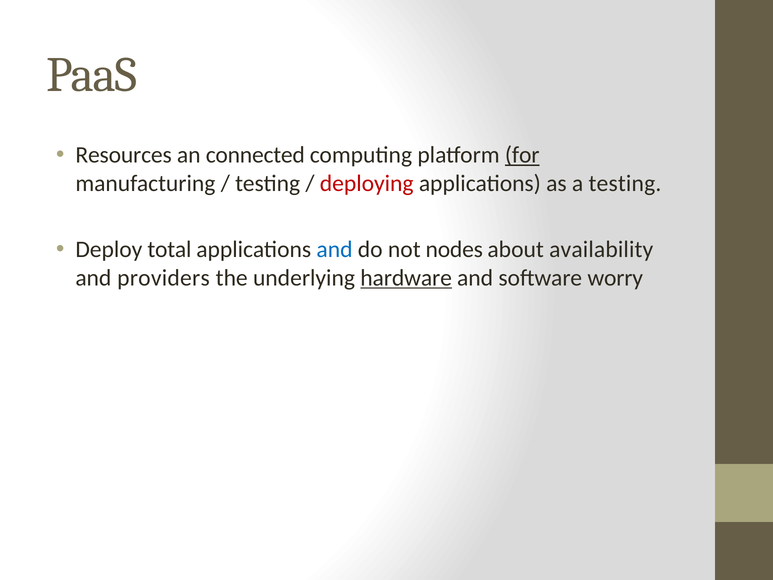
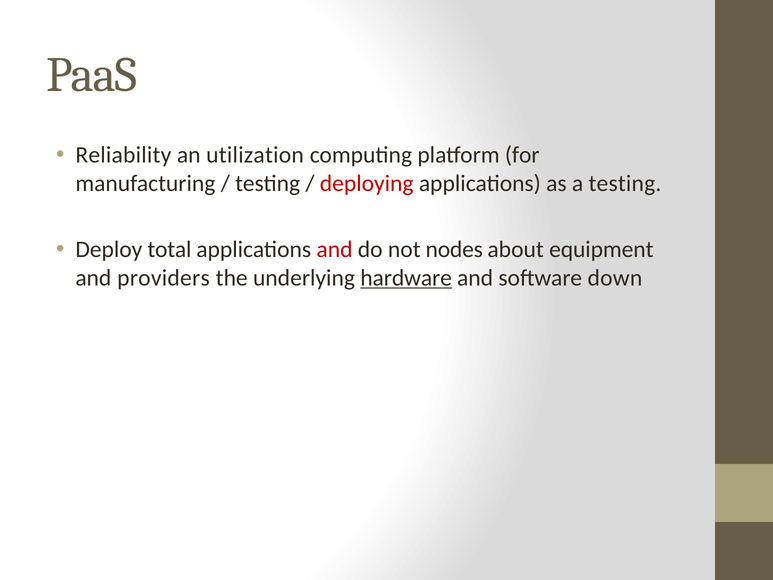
Resources: Resources -> Reliability (123, 155)
connected: connected -> utilization (255, 155)
for underline: present -> none (522, 155)
and colour: blue -> red (335, 249)
availability: availability -> equipment (601, 249)
worry: worry -> down (615, 278)
